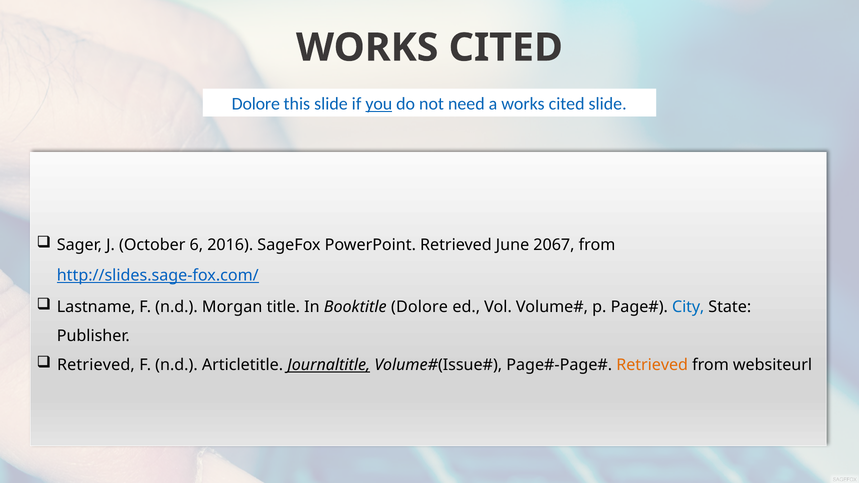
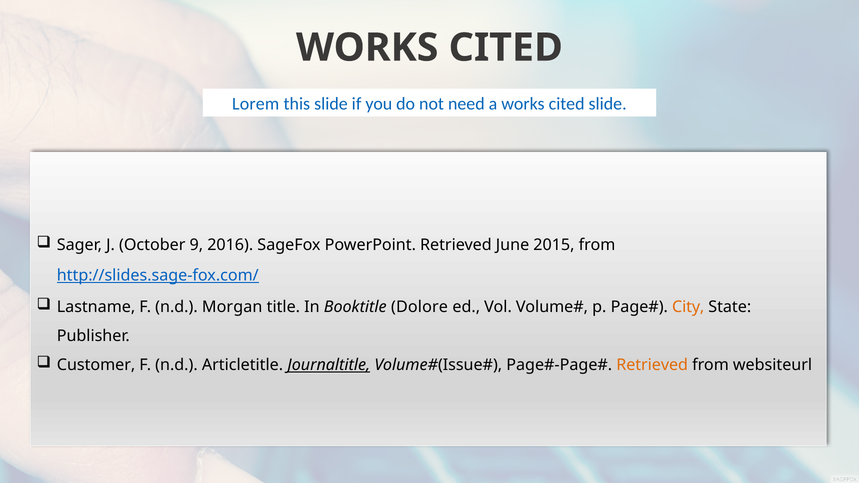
Dolore: Dolore -> Lorem (256, 104)
you underline: present -> none (379, 104)
6: 6 -> 9 (196, 245)
2067: 2067 -> 2015 (554, 245)
City colour: blue -> orange (688, 307)
Retrieved: Retrieved -> Customer (96, 365)
